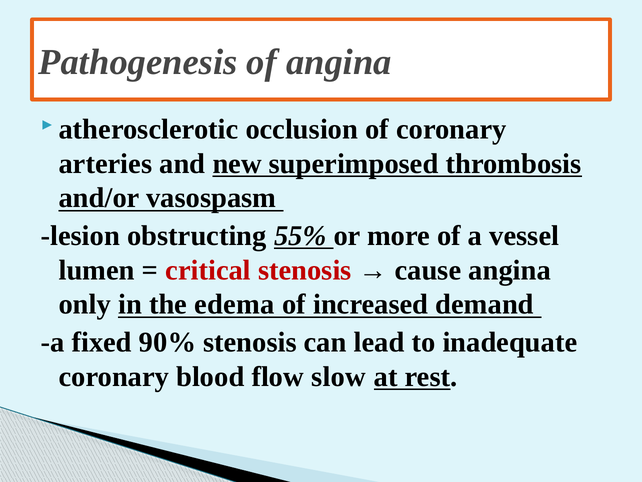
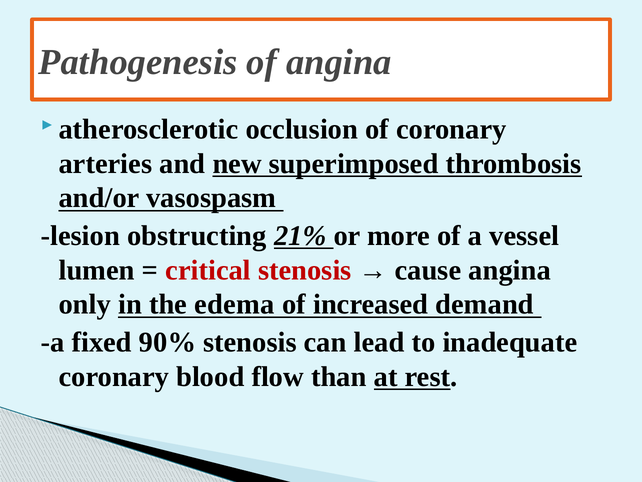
55%: 55% -> 21% (300, 236)
slow: slow -> than (339, 376)
